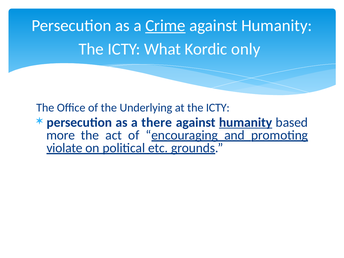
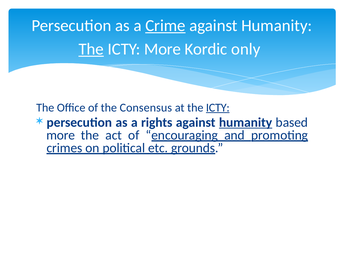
The underline: none -> present (91, 49)
ICTY What: What -> More (163, 49)
Underlying: Underlying -> Consensus (146, 108)
ICTY underline: none -> present (218, 108)
there: there -> rights (157, 122)
violate: violate -> crimes (64, 148)
